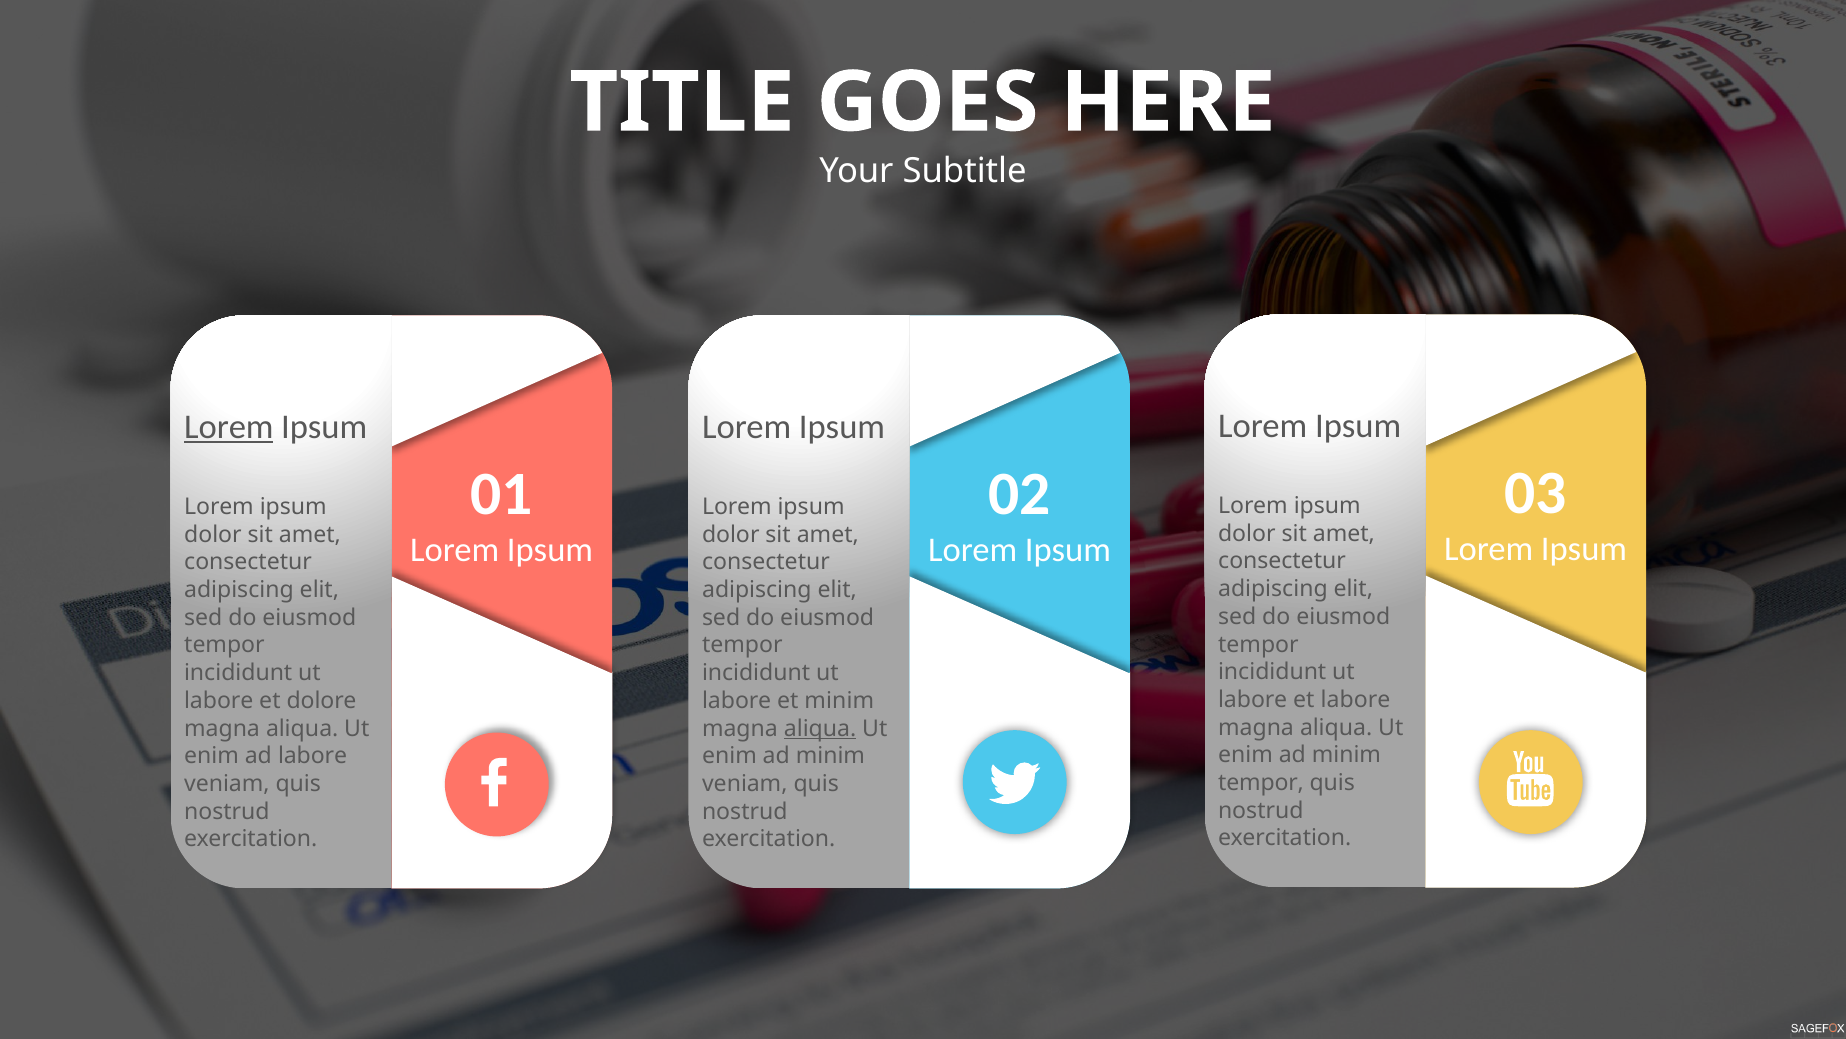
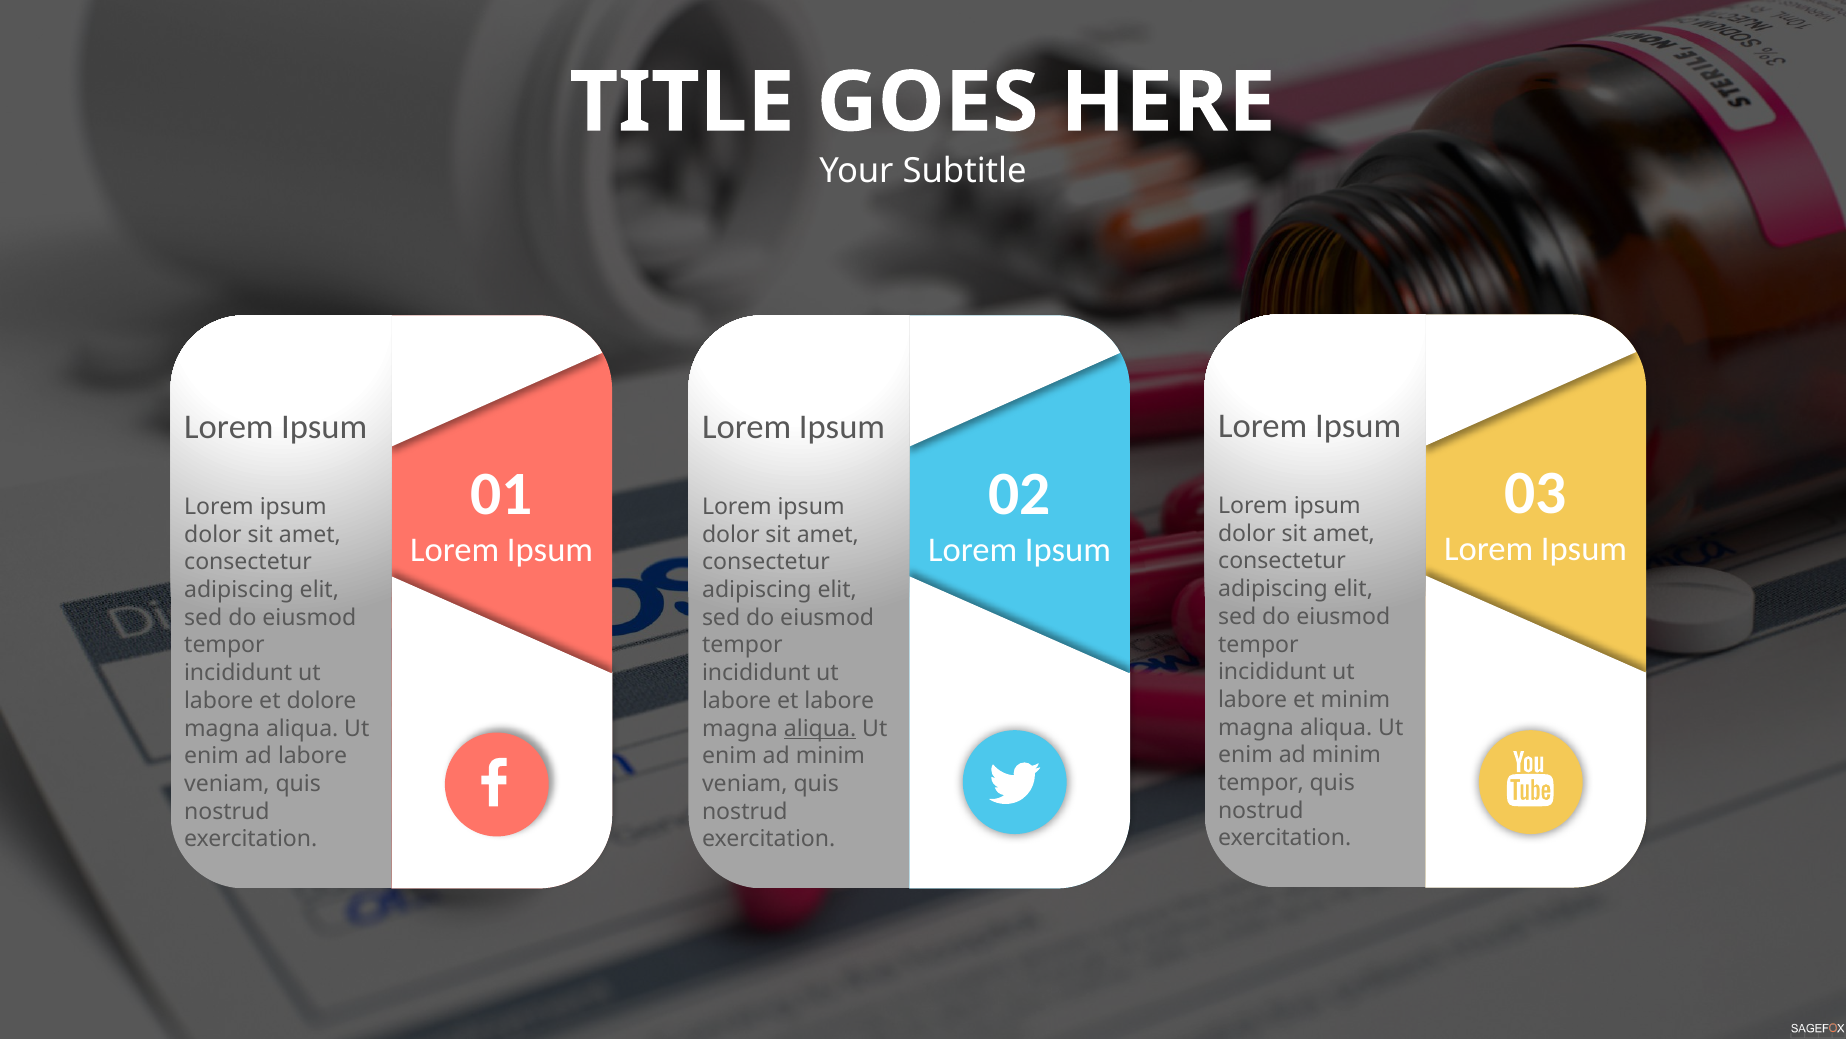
Lorem underline: present -> none (229, 426)
et labore: labore -> minim (1355, 699)
et minim: minim -> labore (839, 700)
